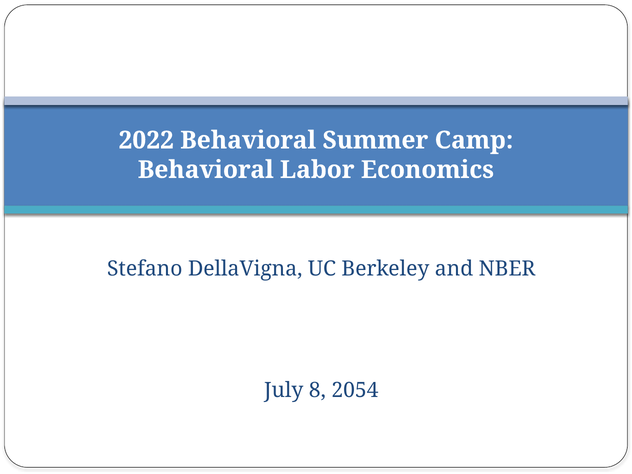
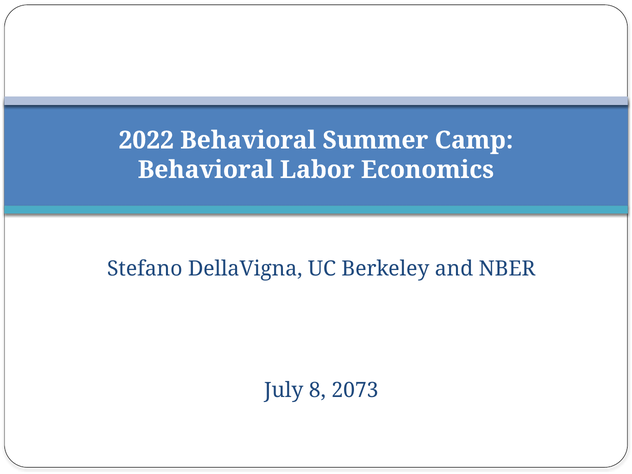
2054: 2054 -> 2073 (355, 390)
